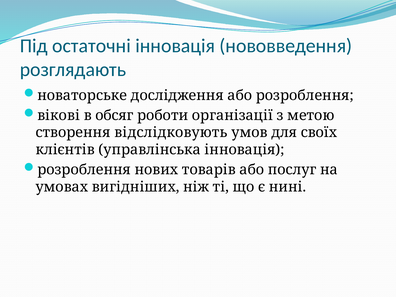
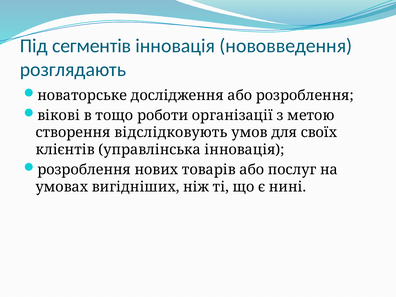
остаточні: остаточні -> сегментів (92, 46)
обсяг: обсяг -> тощо (114, 115)
